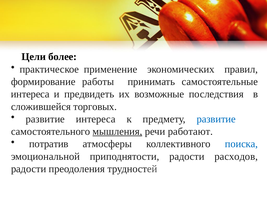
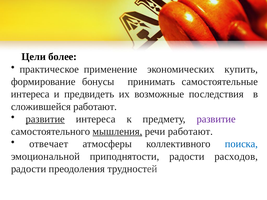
правил: правил -> купить (241, 69)
работы: работы -> бонусы (98, 82)
сложившейся торговых: торговых -> работают (95, 107)
развитие underline: none -> present (45, 119)
развитие colour: blue -> purple (216, 119)
потратив: потратив -> отвечает (49, 144)
